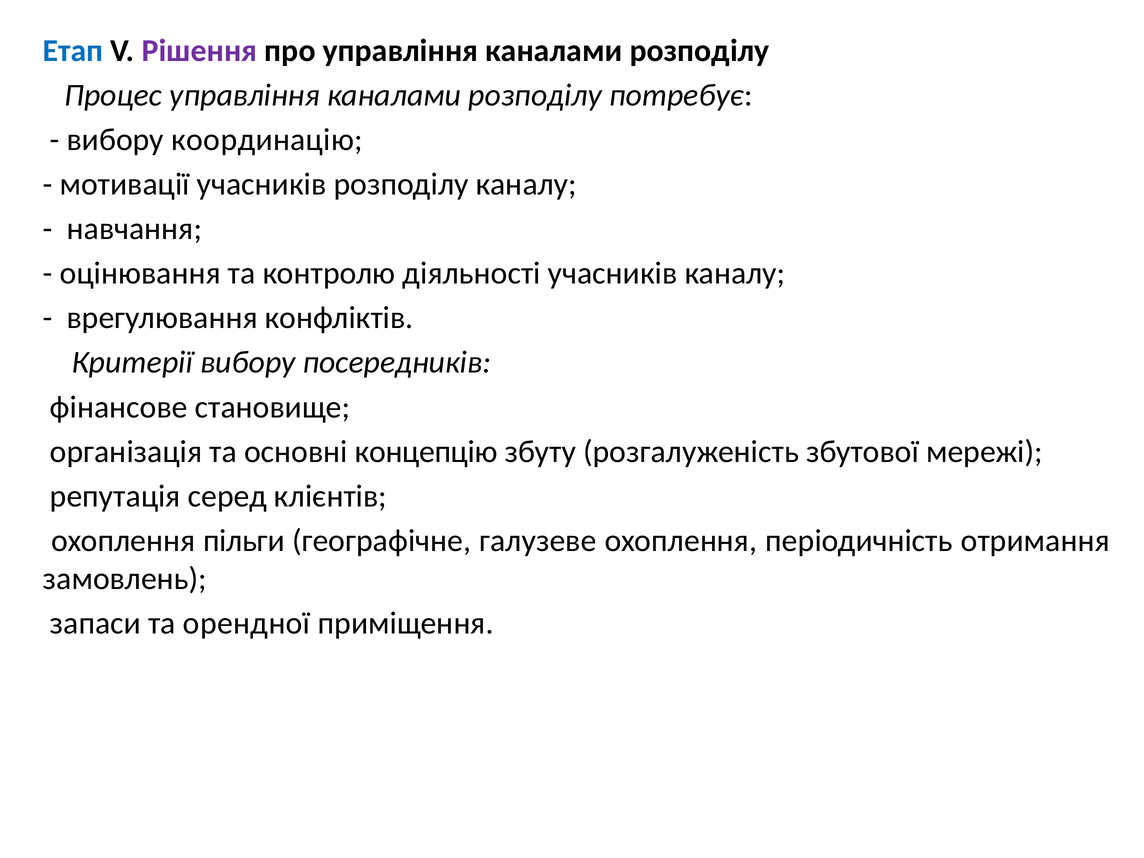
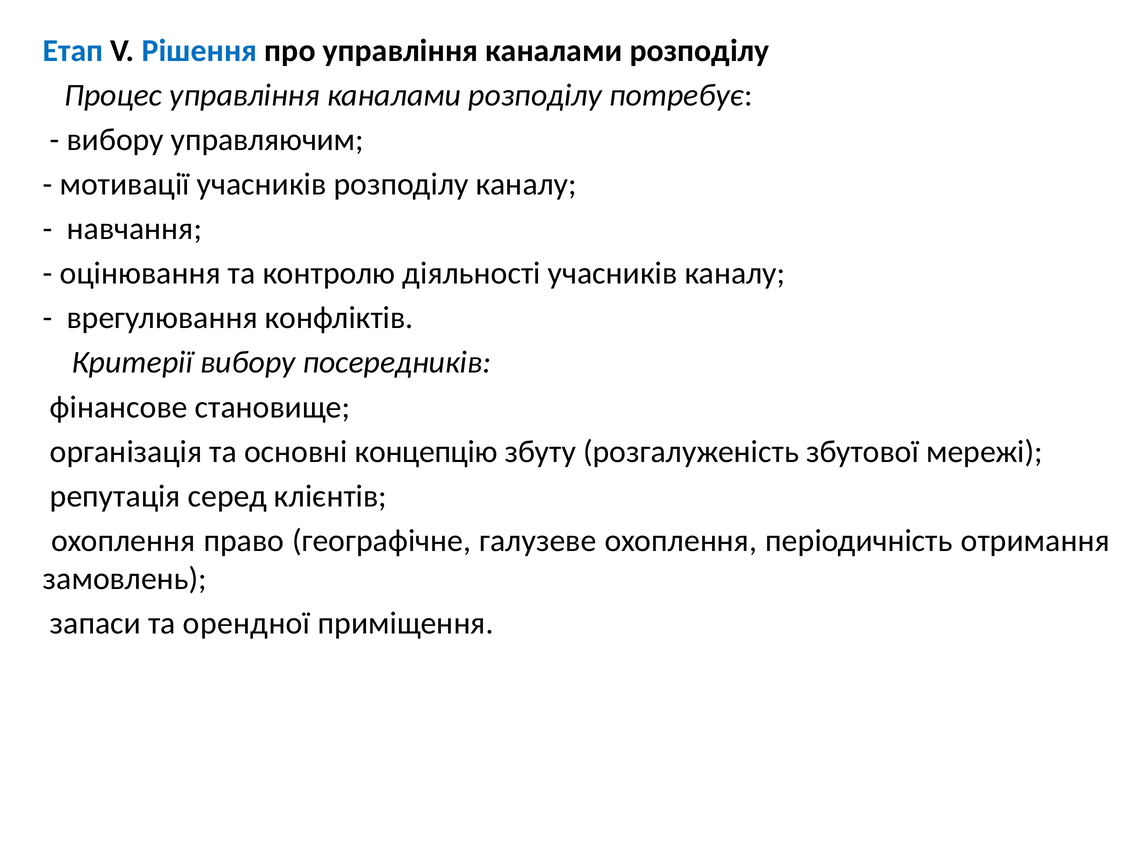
Рішення colour: purple -> blue (199, 51)
координацію: координацію -> управляючим (267, 140)
пільги: пільги -> право (244, 541)
